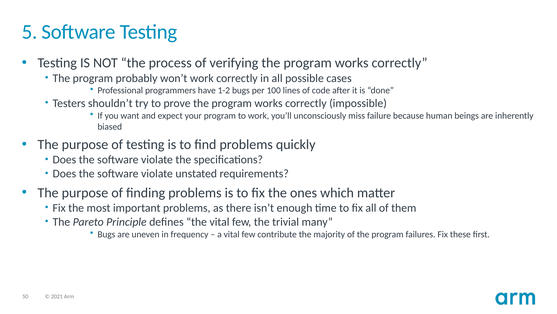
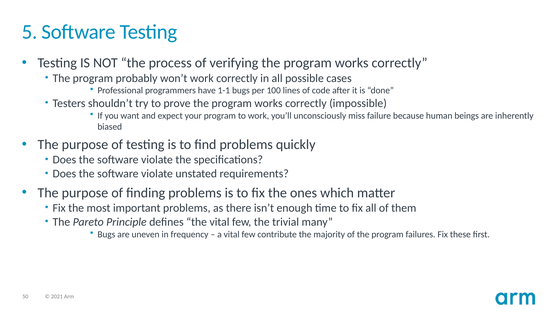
1-2: 1-2 -> 1-1 (224, 90)
